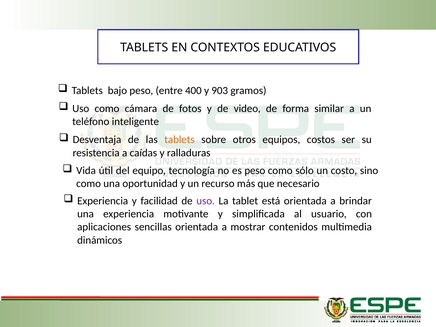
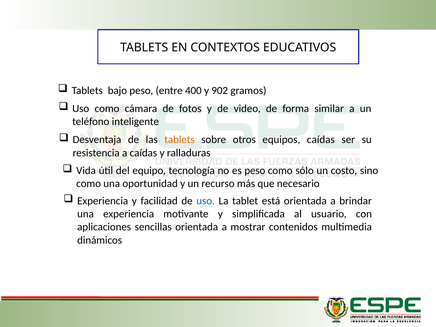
903: 903 -> 902 (220, 90)
equipos costos: costos -> caídas (321, 140)
uso colour: purple -> blue (206, 201)
